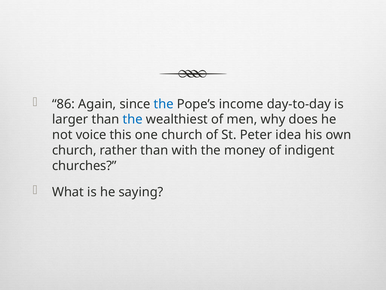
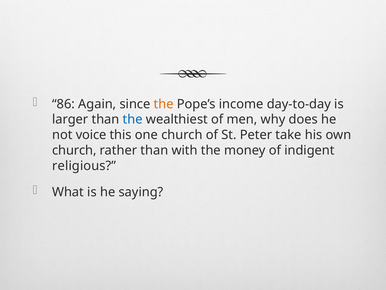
the colour: blue -> orange (164, 104)
idea: idea -> take (288, 135)
churches: churches -> religious (84, 166)
